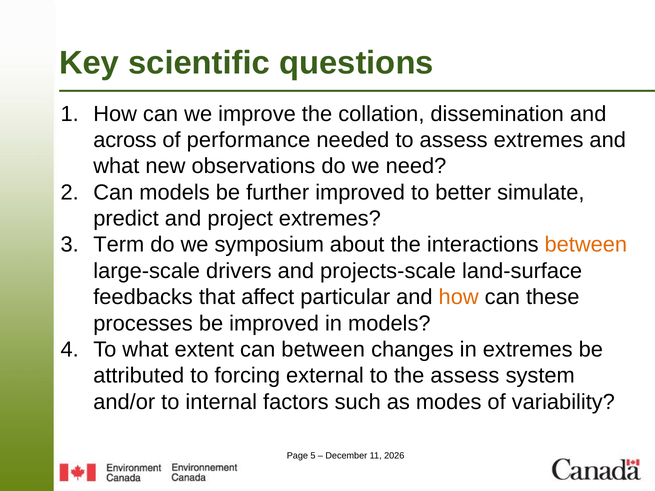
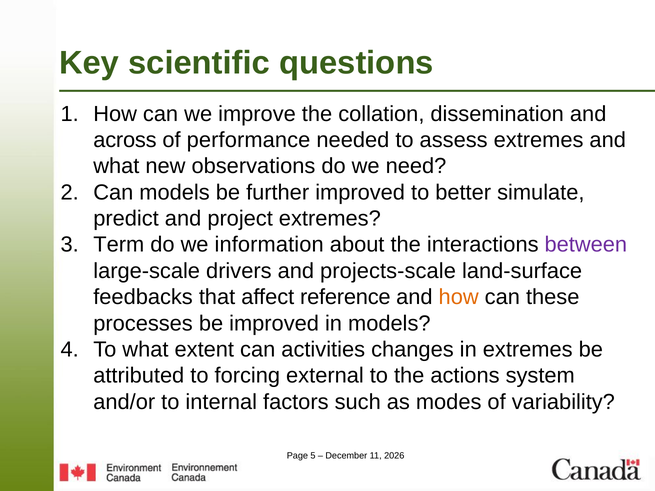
symposium: symposium -> information (269, 245)
between colour: orange -> purple (586, 245)
particular: particular -> reference (345, 297)
can between: between -> activities (323, 350)
the assess: assess -> actions (465, 376)
